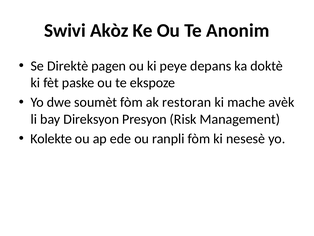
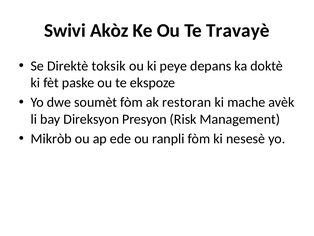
Anonim: Anonim -> Travayè (238, 30)
pagen: pagen -> toksik (109, 66)
Kolekte: Kolekte -> Mikròb (51, 138)
